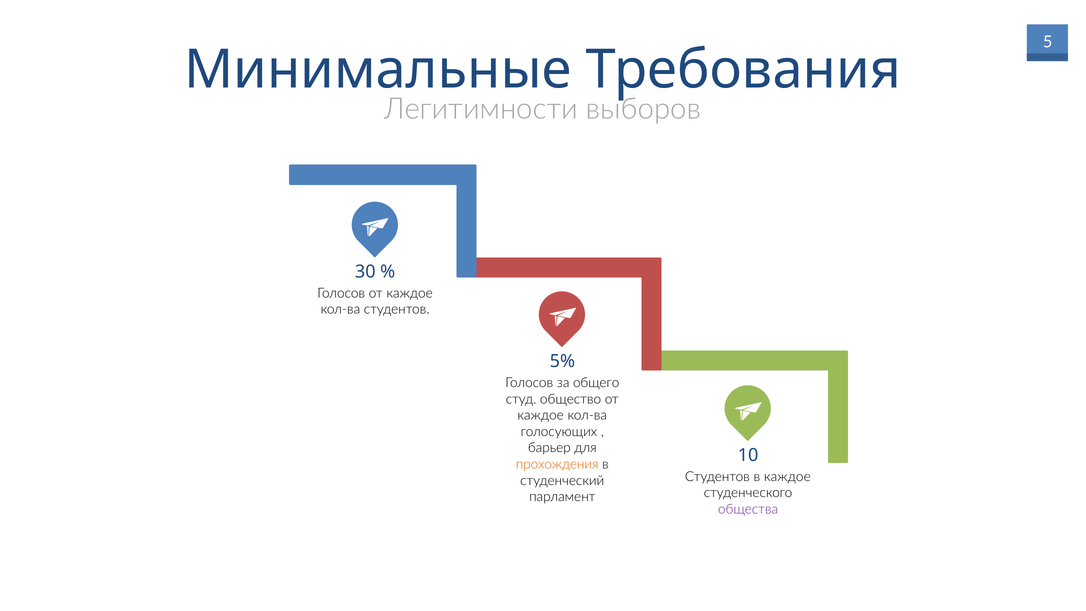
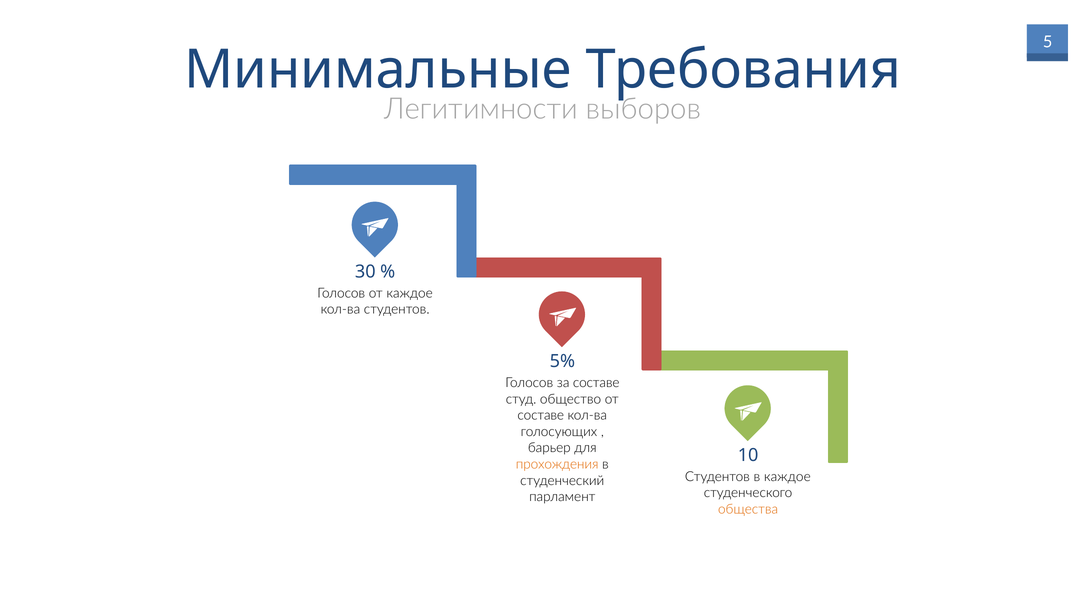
за общего: общего -> составе (596, 383)
каждое: каждое -> составе (541, 415)
общества colour: purple -> orange (748, 509)
